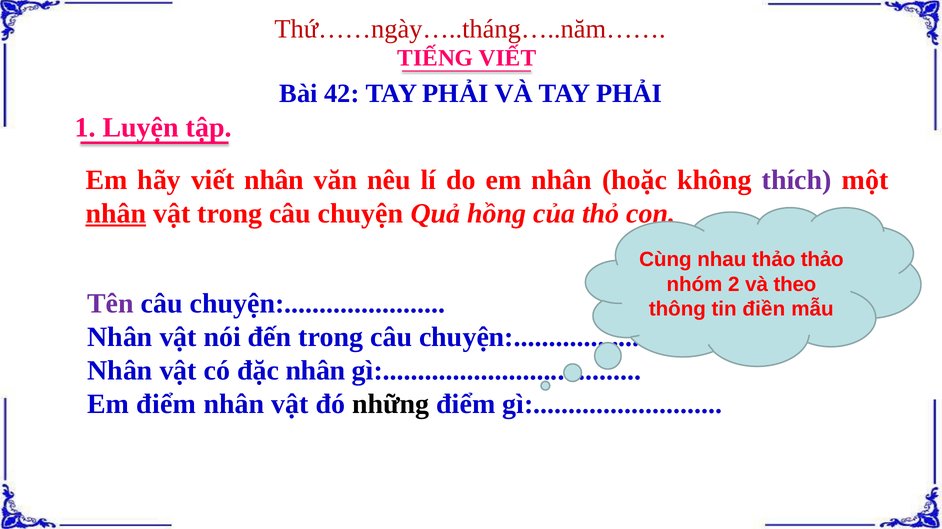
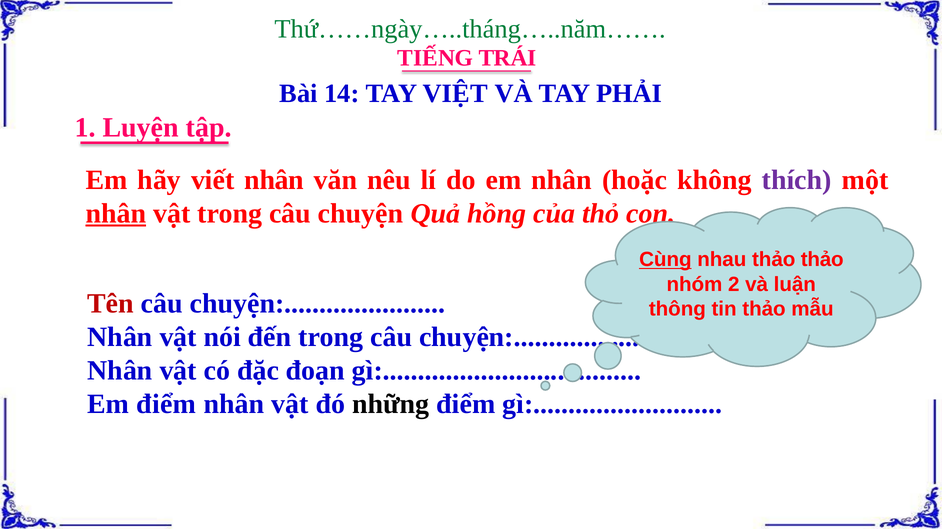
Thứ……ngày…..tháng…..năm…… colour: red -> green (470, 29)
TIẾNG VIẾT: VIẾT -> TRÁI (508, 58)
42: 42 -> 14 (342, 94)
PHẢI: PHẢI -> VIỆT (455, 94)
Cùng underline: none -> present (665, 260)
theo: theo -> luận (795, 284)
Tên colour: purple -> red (111, 304)
tin điền: điền -> thảo (764, 309)
đặc nhân: nhân -> đoạn (315, 371)
